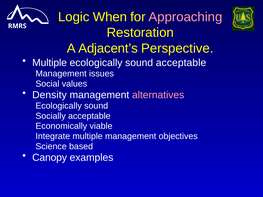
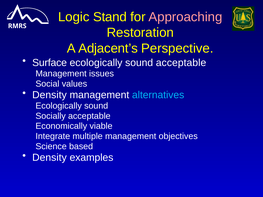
When: When -> Stand (110, 17)
Multiple: Multiple -> Surface (50, 63)
alternatives colour: pink -> light blue (158, 95)
Canopy: Canopy -> Density (49, 158)
